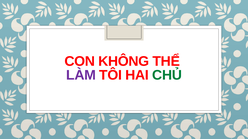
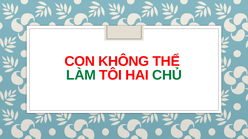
LÀM colour: purple -> green (81, 75)
